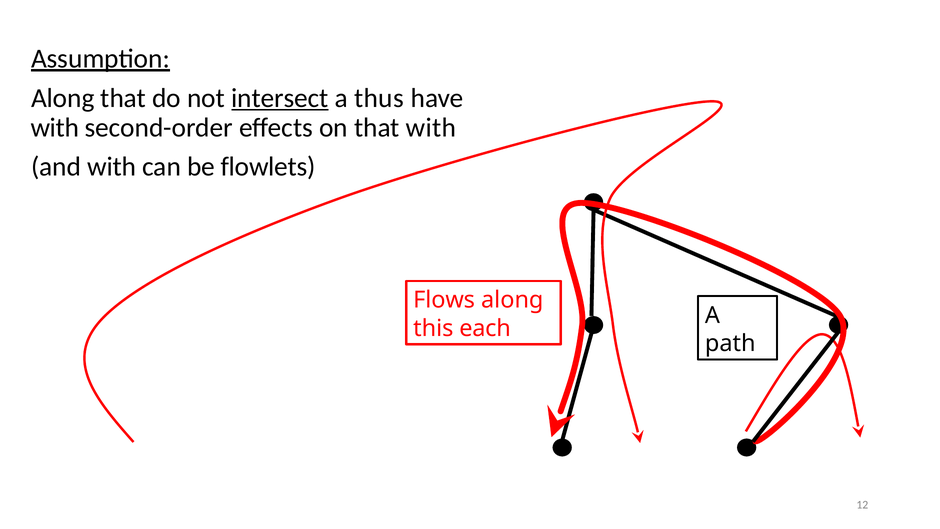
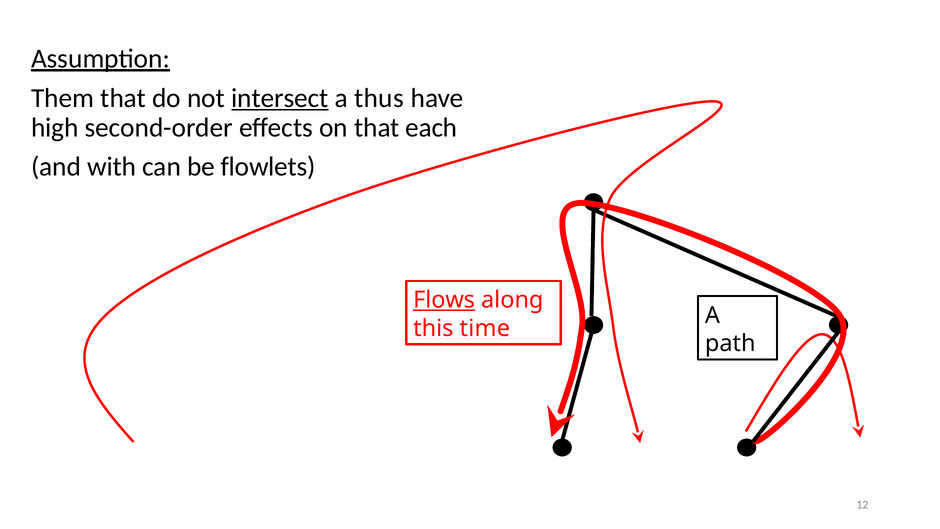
Along: Along -> Them (63, 98)
with: with -> high (55, 127)
that with: with -> each (431, 127)
Flows underline: none -> present (444, 300)
each: each -> time (485, 328)
